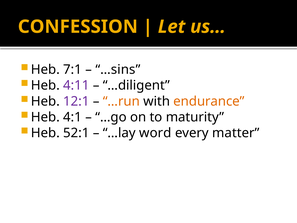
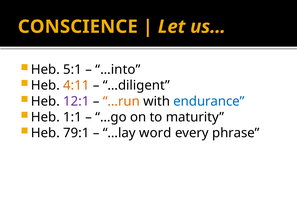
CONFESSION: CONFESSION -> CONSCIENCE (78, 27)
7:1: 7:1 -> 5:1 (73, 69)
…sins: …sins -> …into (118, 69)
4:11 colour: purple -> orange (76, 85)
endurance colour: orange -> blue (209, 101)
4:1: 4:1 -> 1:1 (73, 117)
52:1: 52:1 -> 79:1 (76, 133)
matter: matter -> phrase (236, 133)
